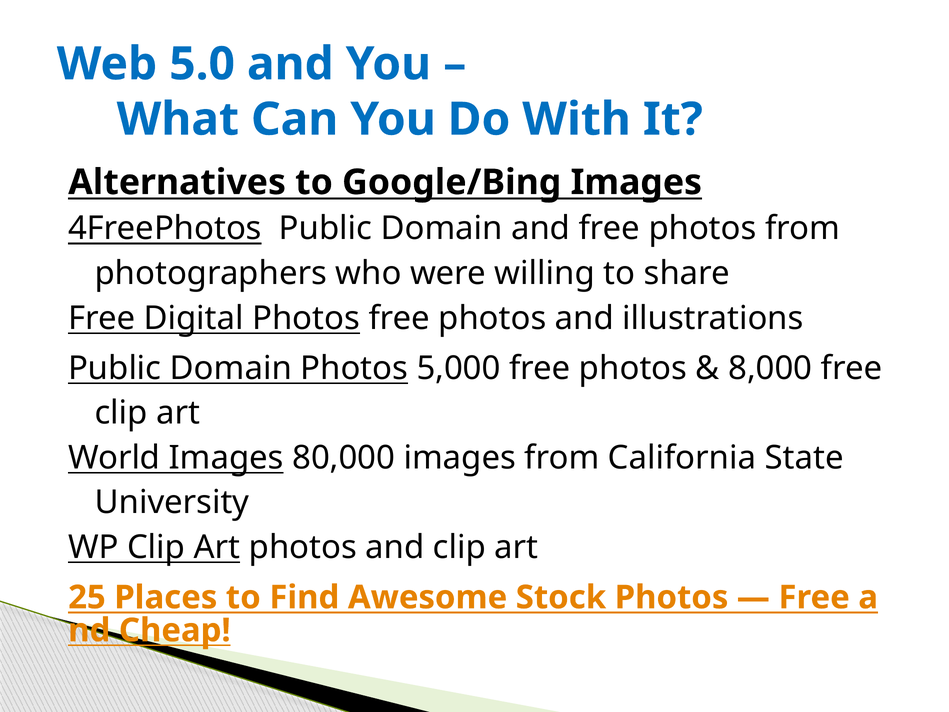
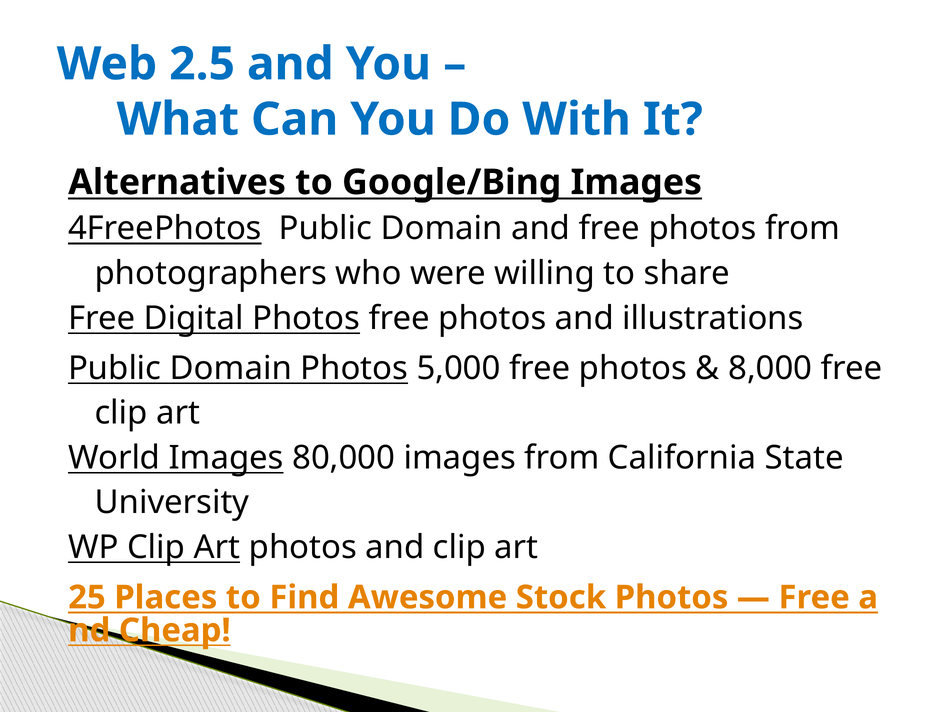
5.0: 5.0 -> 2.5 (202, 64)
